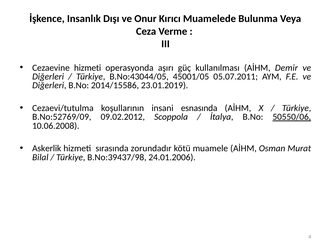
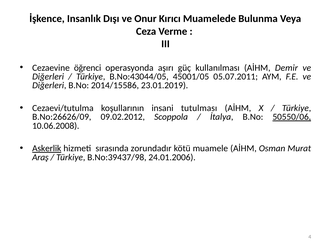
Cezaevine hizmeti: hizmeti -> öğrenci (88, 68)
esnasında: esnasında -> tutulması (199, 108)
B.No:52769/09: B.No:52769/09 -> B.No:26626/09 (62, 117)
Askerlik underline: none -> present (47, 149)
Bilal: Bilal -> Araş (40, 157)
